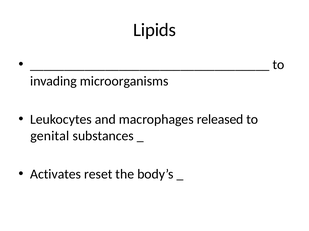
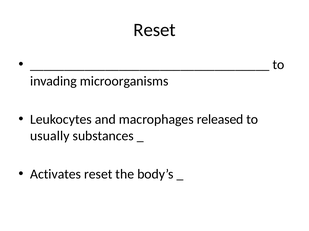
Lipids: Lipids -> Reset (155, 30)
genital: genital -> usually (50, 136)
